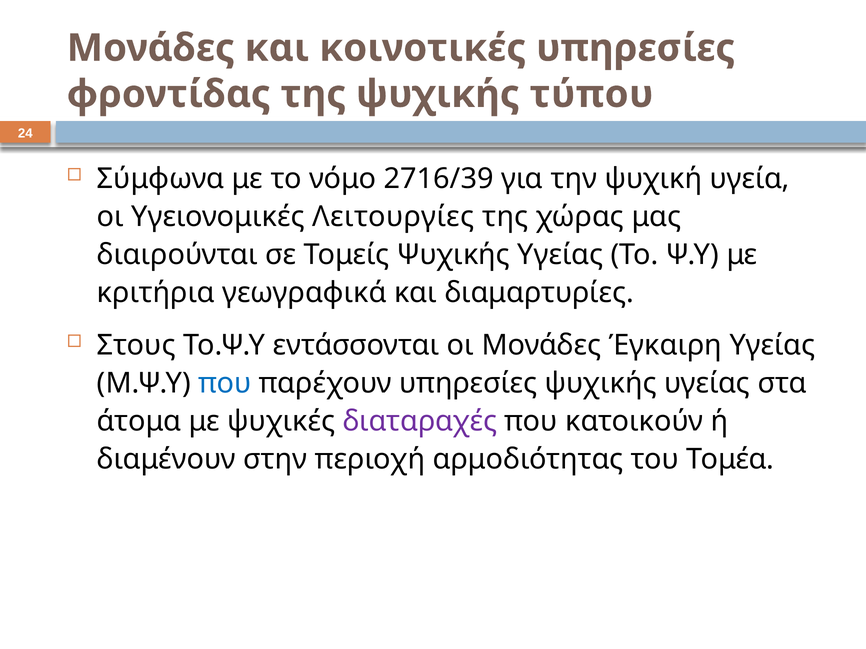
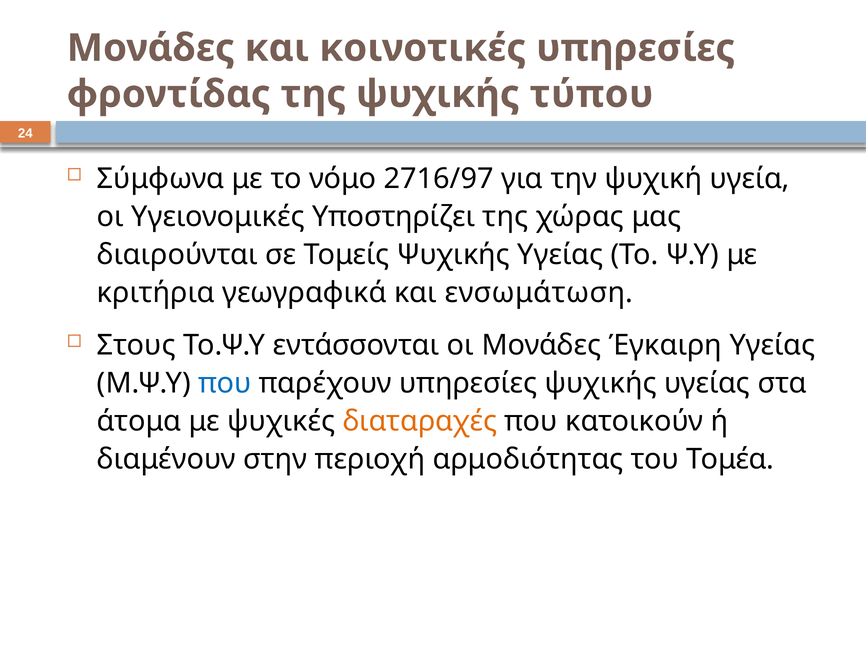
2716/39: 2716/39 -> 2716/97 (439, 179)
Λειτουργίες: Λειτουργίες -> Υποστηρίζει (394, 217)
διαμαρτυρίες: διαμαρτυρίες -> ενσωμάτωση (539, 293)
διαταραχές colour: purple -> orange (420, 422)
